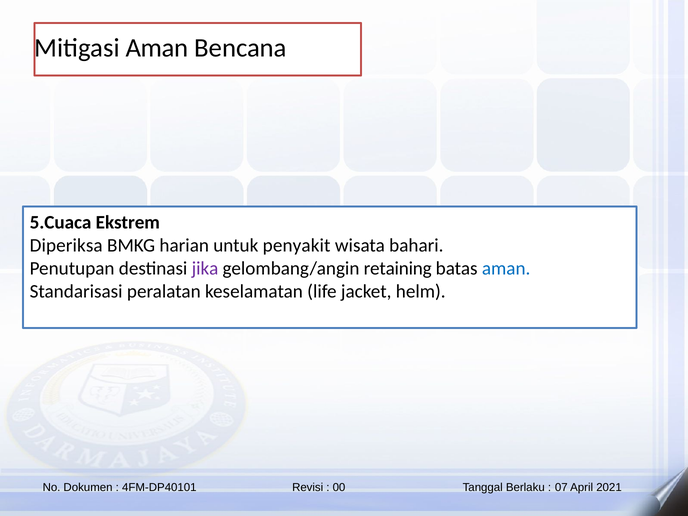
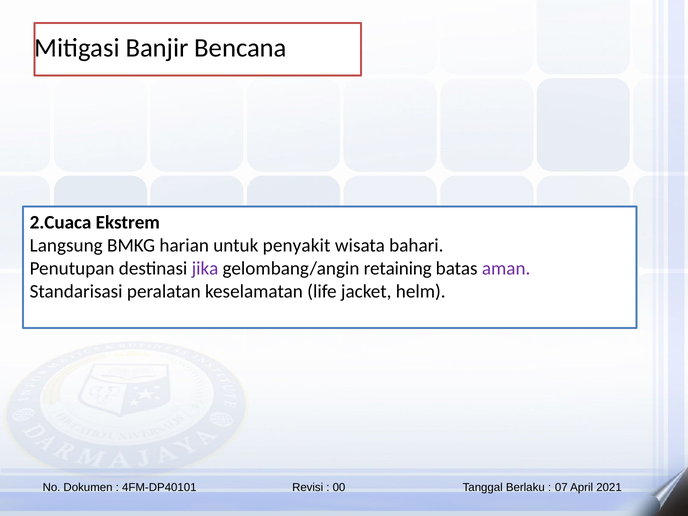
Mitigasi Aman: Aman -> Banjir (157, 48)
5.Cuaca: 5.Cuaca -> 2.Cuaca (61, 223)
Diperiksa: Diperiksa -> Langsung (66, 246)
aman colour: blue -> purple (506, 268)
